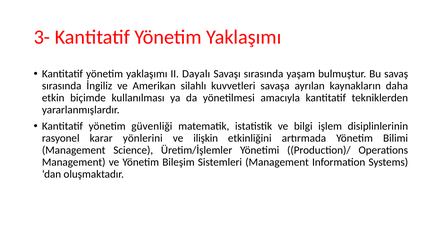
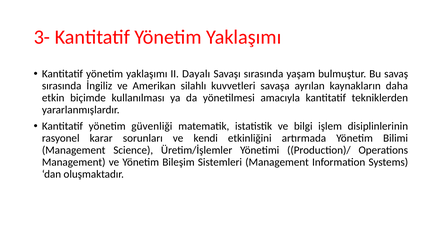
yönlerini: yönlerini -> sorunları (143, 138)
ilişkin: ilişkin -> kendi (206, 138)
